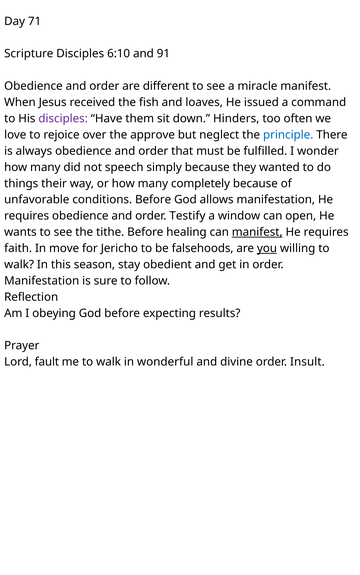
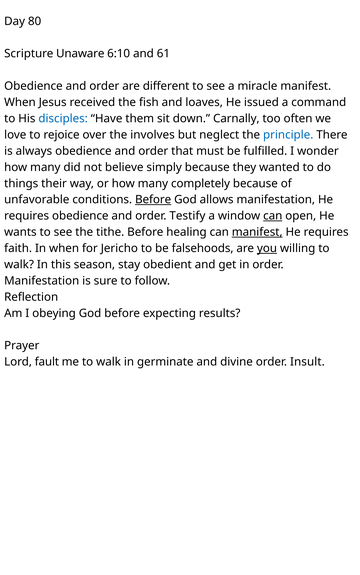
71: 71 -> 80 (35, 21)
Scripture Disciples: Disciples -> Unaware (80, 54)
91: 91 -> 61 (163, 54)
disciples colour: purple -> blue (63, 118)
Hinders: Hinders -> Carnally (236, 118)
approve: approve -> involves (153, 135)
speech: speech -> believe (124, 167)
Before underline: none -> present (153, 200)
can underline: none -> present (273, 216)
In move: move -> when (64, 248)
wonderful: wonderful -> germinate (165, 362)
